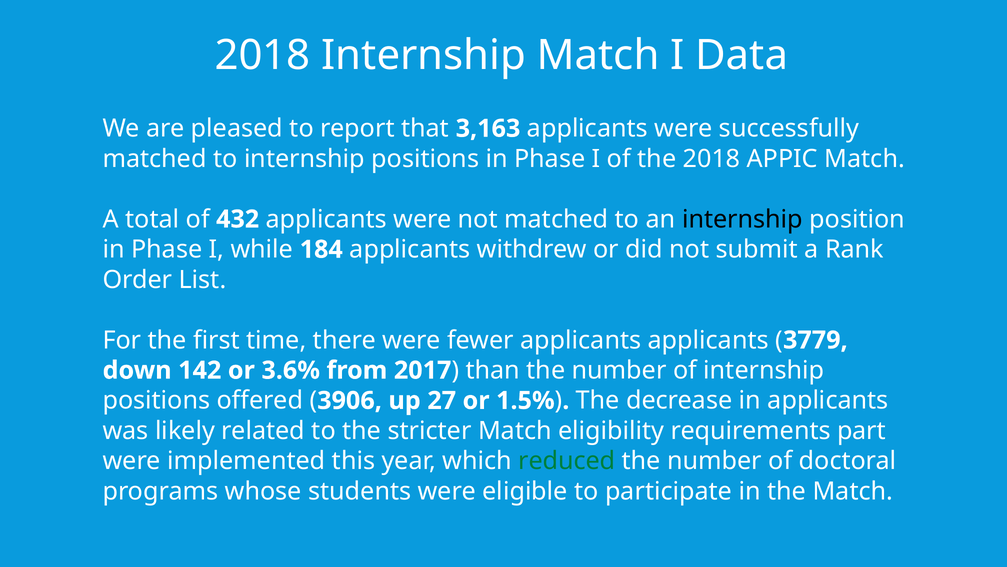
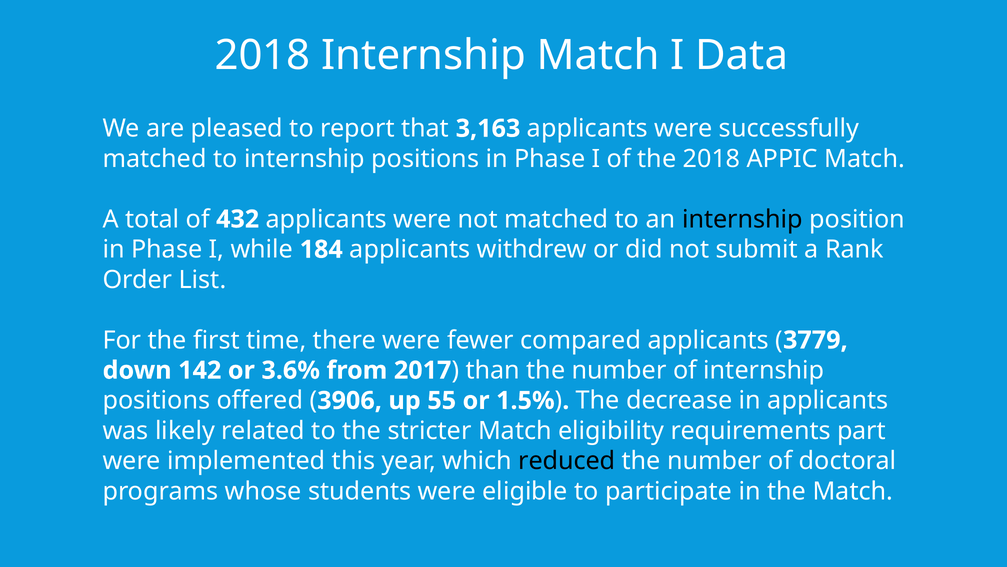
fewer applicants: applicants -> compared (581, 340)
27: 27 -> 55 (442, 400)
reduced colour: green -> black (567, 461)
